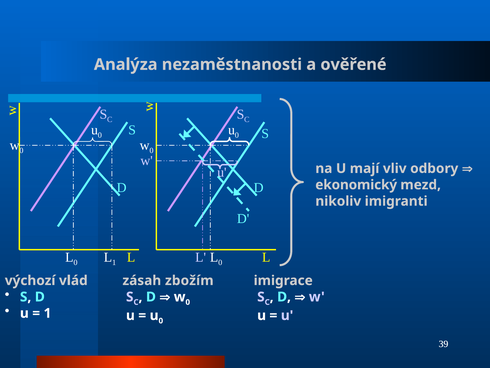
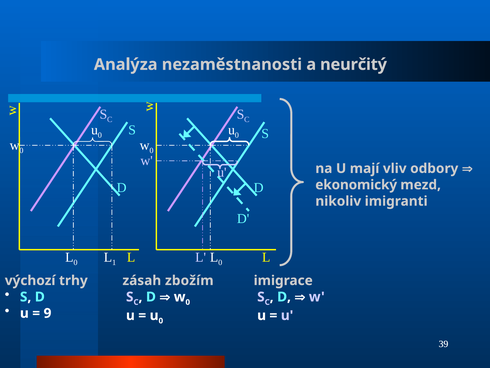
ověřené: ověřené -> neurčitý (354, 64)
vlád: vlád -> trhy (73, 280)
1: 1 -> 9 (48, 313)
